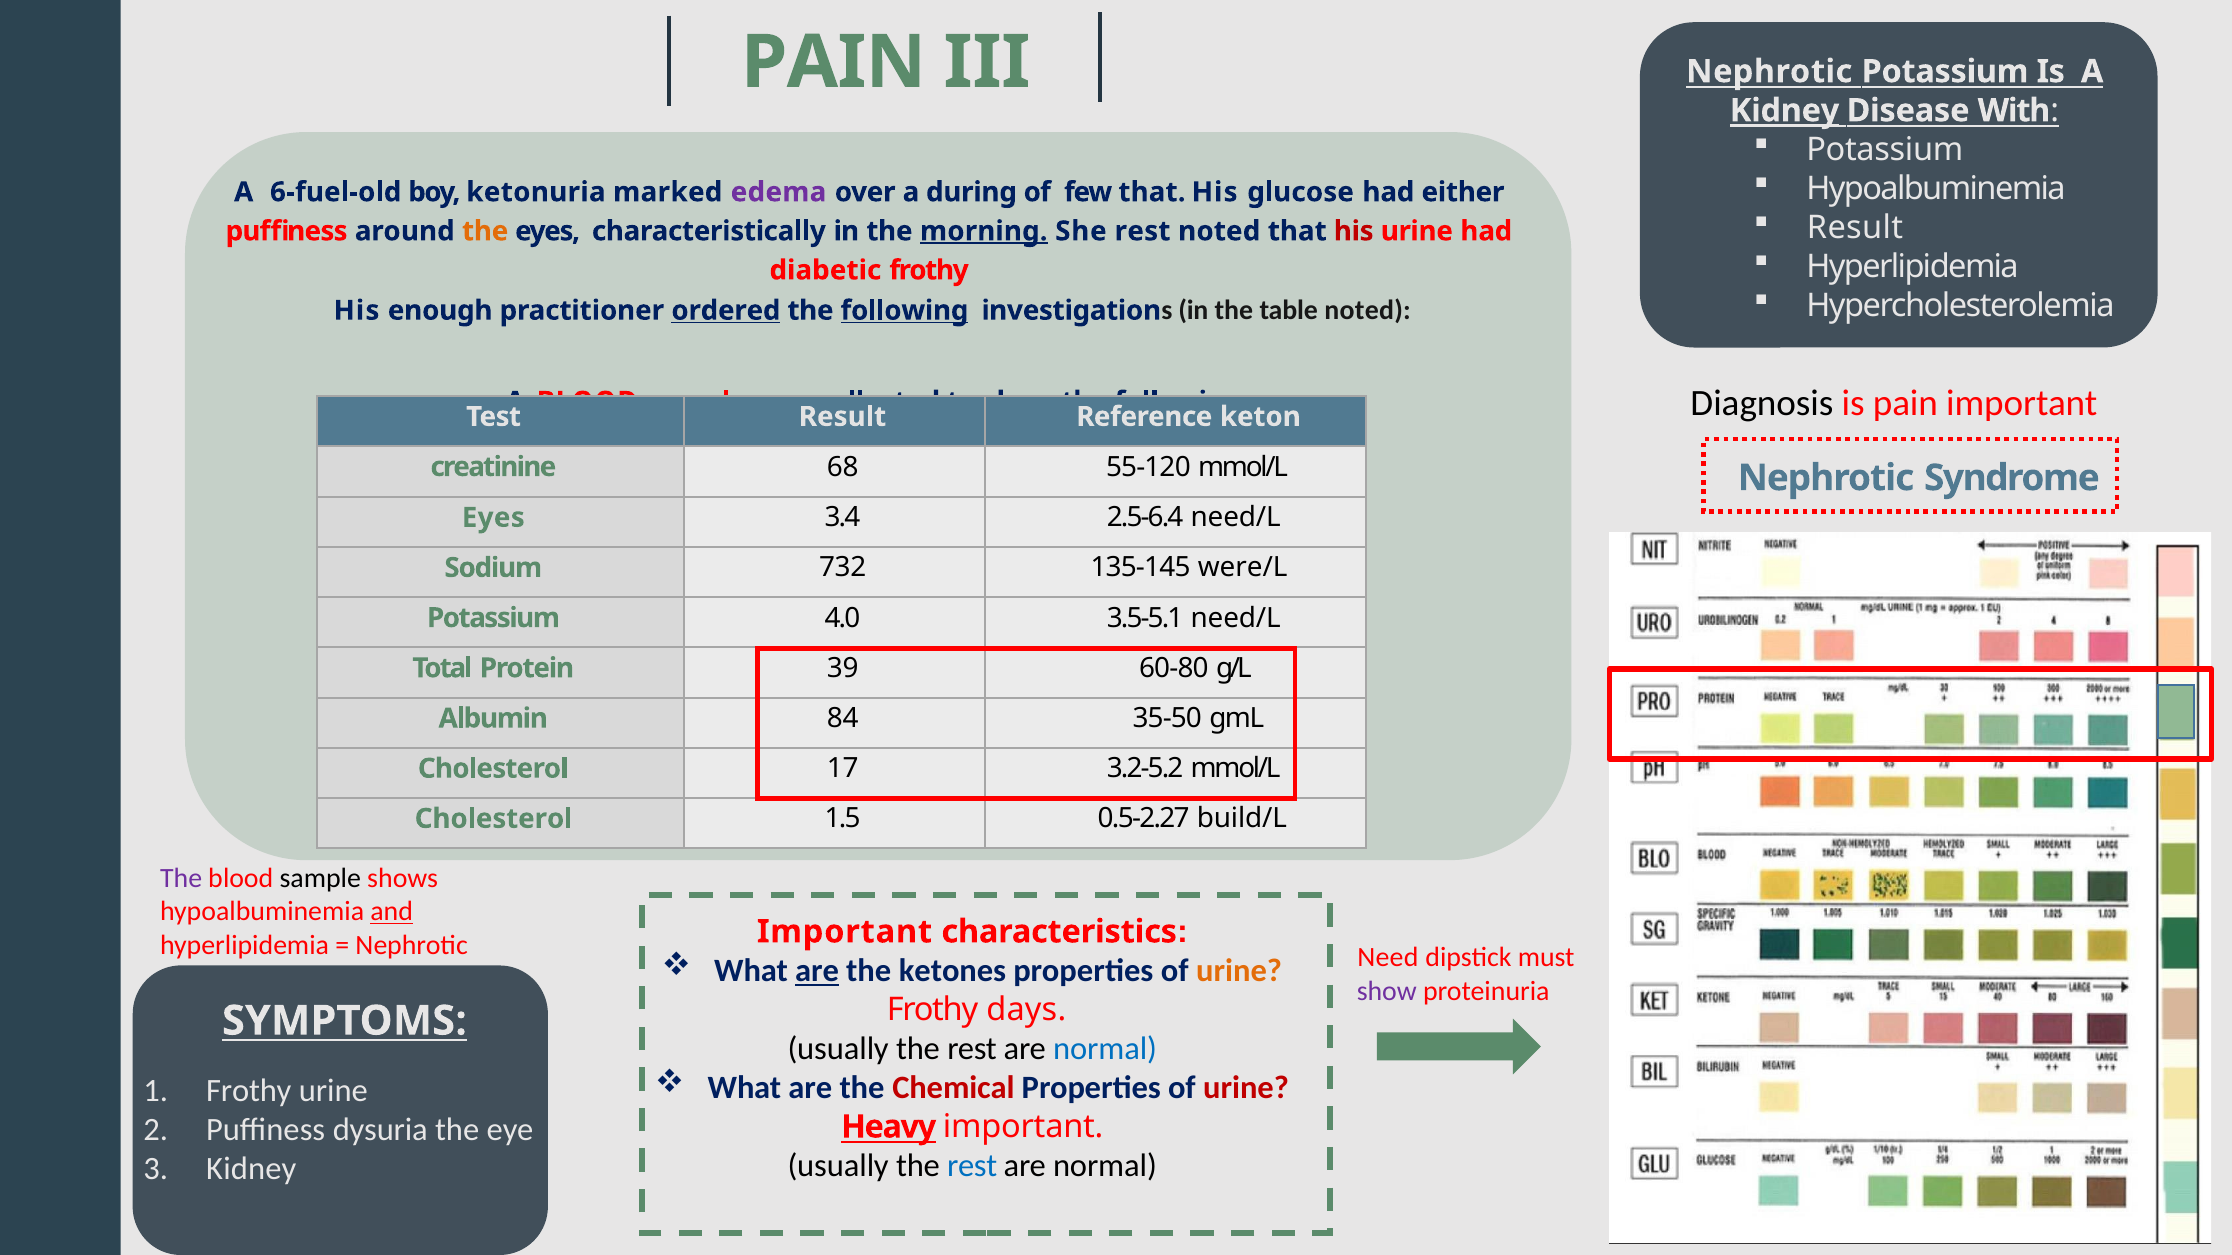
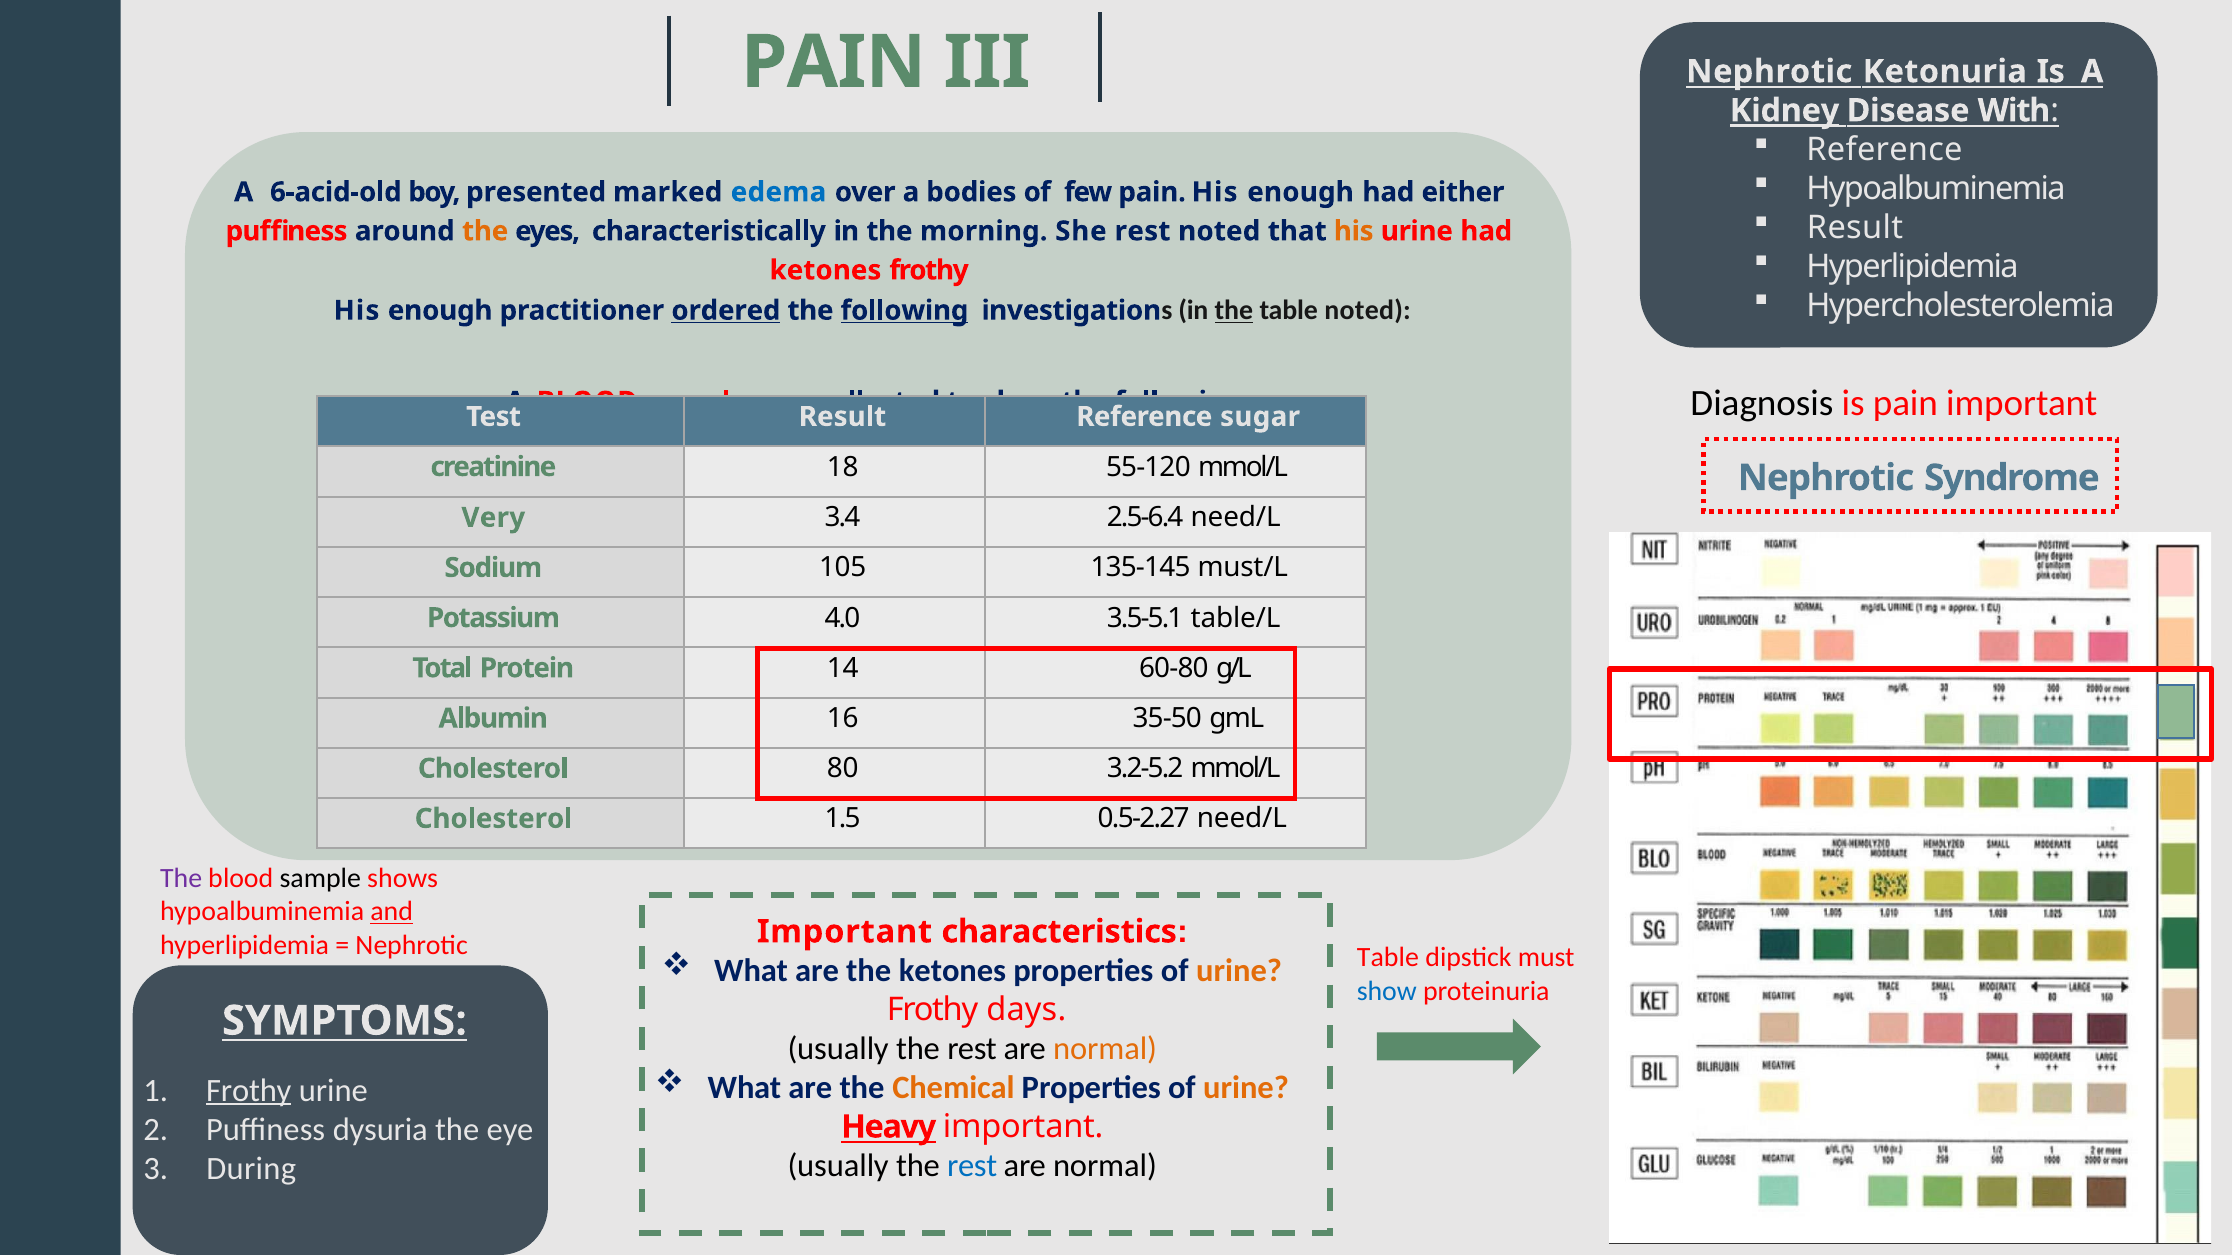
Nephrotic Potassium: Potassium -> Ketonuria (1945, 72)
Potassium: Potassium -> Reference (1884, 150)
6-fuel-old: 6-fuel-old -> 6-acid-old (336, 192)
ketonuria: ketonuria -> presented (536, 192)
edema colour: purple -> blue (779, 192)
during: during -> bodies (971, 192)
few that: that -> pain (1152, 192)
glucose: glucose -> enough (1300, 192)
morning underline: present -> none (984, 231)
his colour: red -> orange (1354, 231)
diabetic: diabetic -> ketones (825, 270)
the underline: none -> present (1234, 311)
keton: keton -> sugar (1260, 417)
68: 68 -> 18 (843, 467)
Eyes: Eyes -> Very (493, 518)
732: 732 -> 105 (843, 568)
were/L: were/L -> must/L (1243, 568)
3.5-5.1 need/L: need/L -> table/L (1236, 618)
39: 39 -> 14 (843, 668)
84: 84 -> 16 (843, 719)
17: 17 -> 80 (843, 769)
0.5-2.27 build/L: build/L -> need/L (1242, 819)
Nephrotic Need: Need -> Table (1388, 958)
are underline: present -> none (817, 971)
show colour: purple -> blue (1387, 992)
normal colour: blue -> orange (1105, 1049)
Chemical colour: red -> orange (953, 1088)
urine colour: red -> orange (1246, 1088)
Frothy underline: none -> present (249, 1091)
Kidney: Kidney -> During (251, 1169)
